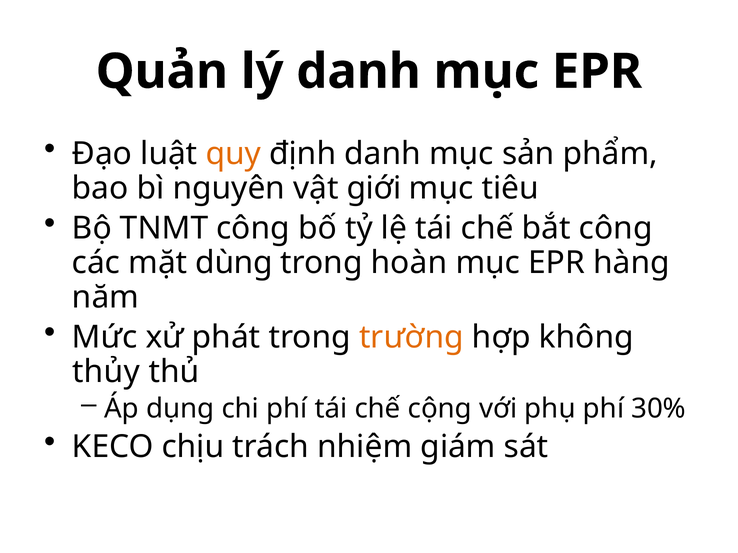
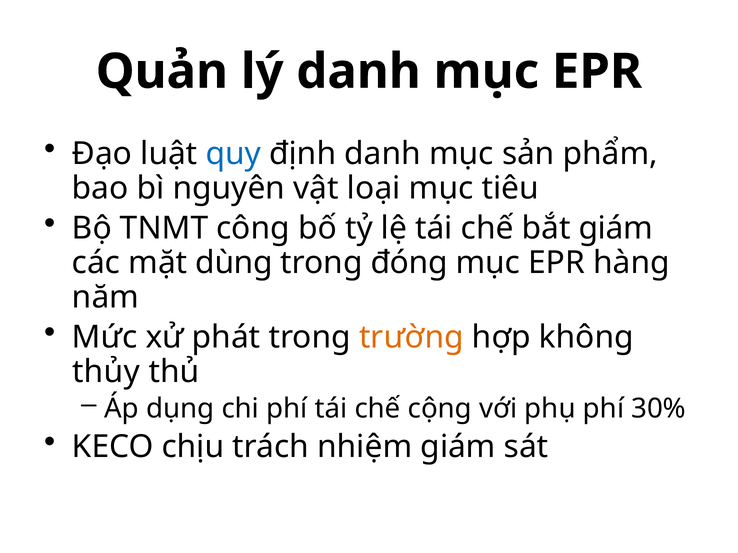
quy colour: orange -> blue (233, 154)
giới: giới -> loại (374, 188)
bắt công: công -> giám (616, 229)
hoàn: hoàn -> đóng (409, 263)
